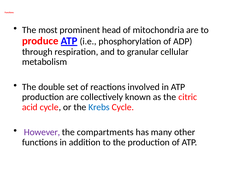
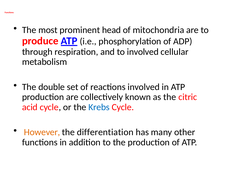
to granular: granular -> involved (143, 52)
However colour: purple -> orange (42, 133)
compartments: compartments -> differentiation (105, 133)
